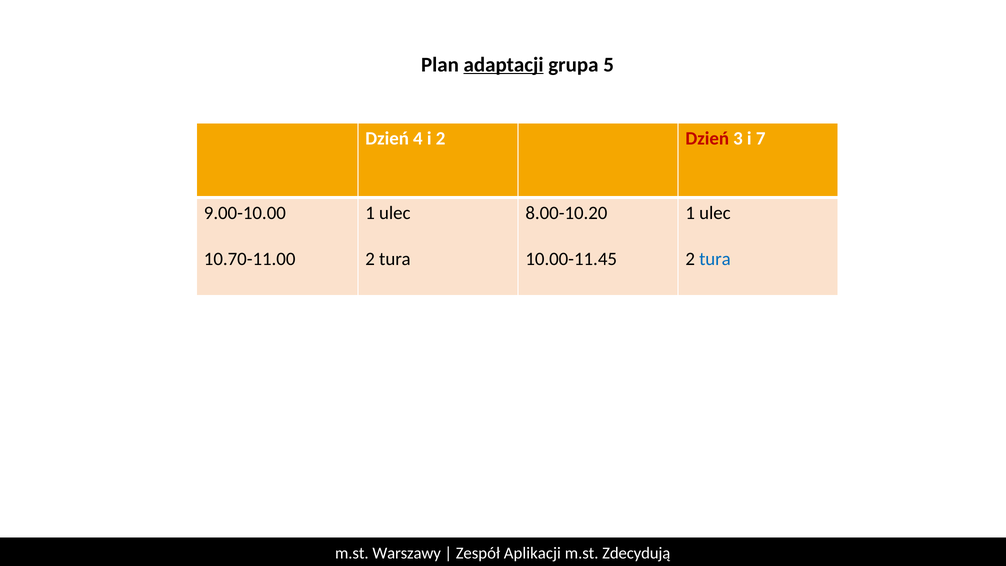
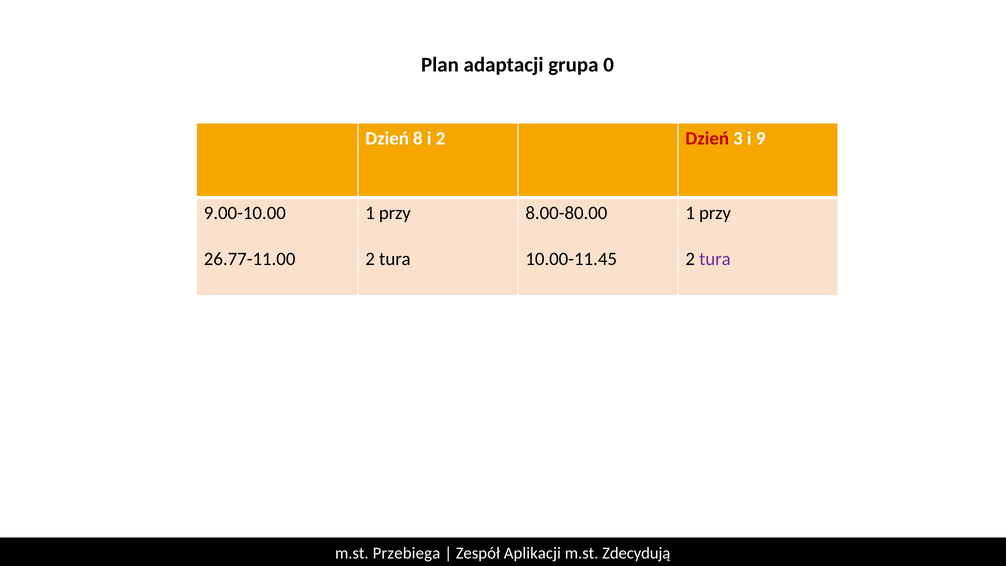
adaptacji underline: present -> none (504, 65)
5: 5 -> 0 (609, 65)
4: 4 -> 8 (418, 139)
7: 7 -> 9 (761, 139)
ulec: ulec -> przy (395, 213)
8.00-10.20: 8.00-10.20 -> 8.00-80.00 (566, 213)
ulec: ulec -> przy (715, 213)
10.70-11.00: 10.70-11.00 -> 26.77-11.00 (250, 259)
tura colour: blue -> purple (715, 259)
Warszawy: Warszawy -> Przebiega (406, 553)
